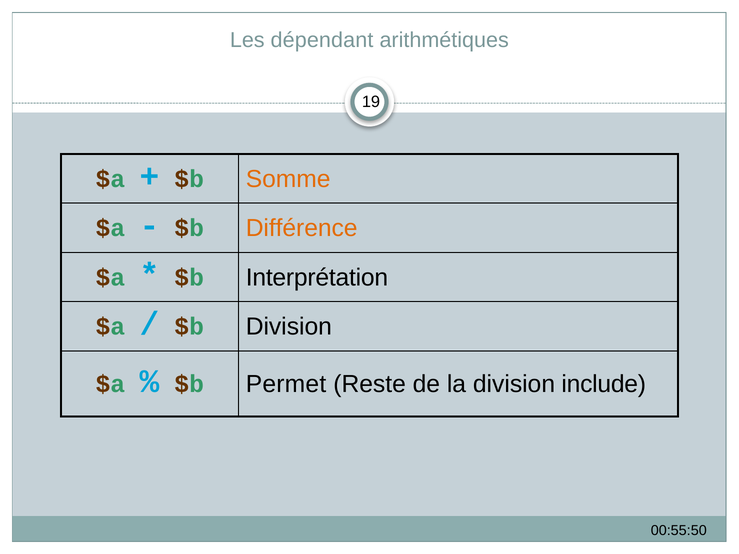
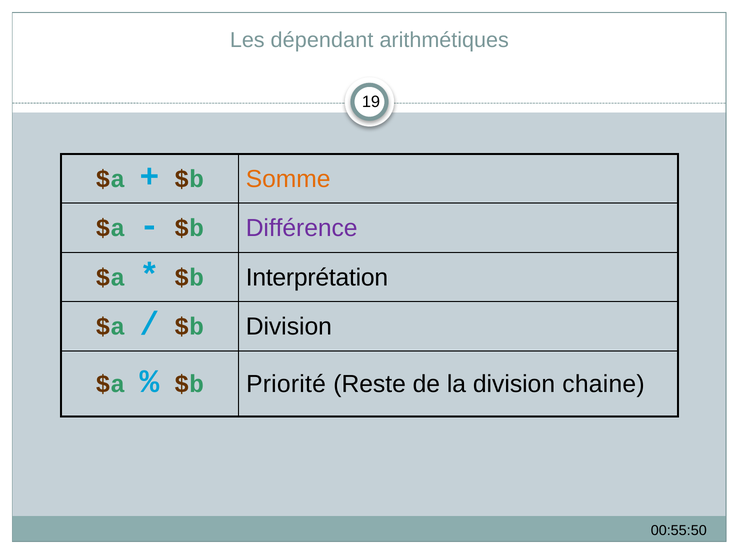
Différence colour: orange -> purple (302, 228)
Permet: Permet -> Priorité (286, 384)
include: include -> chaine (603, 384)
